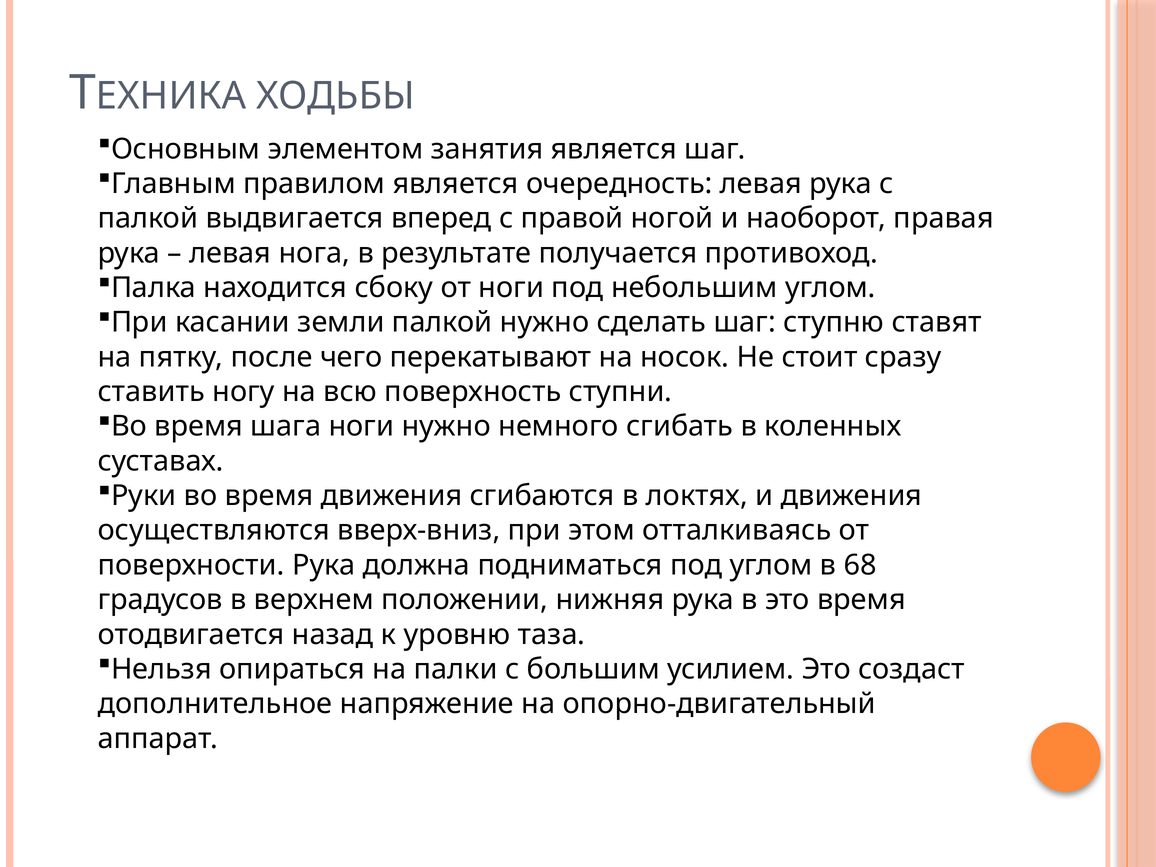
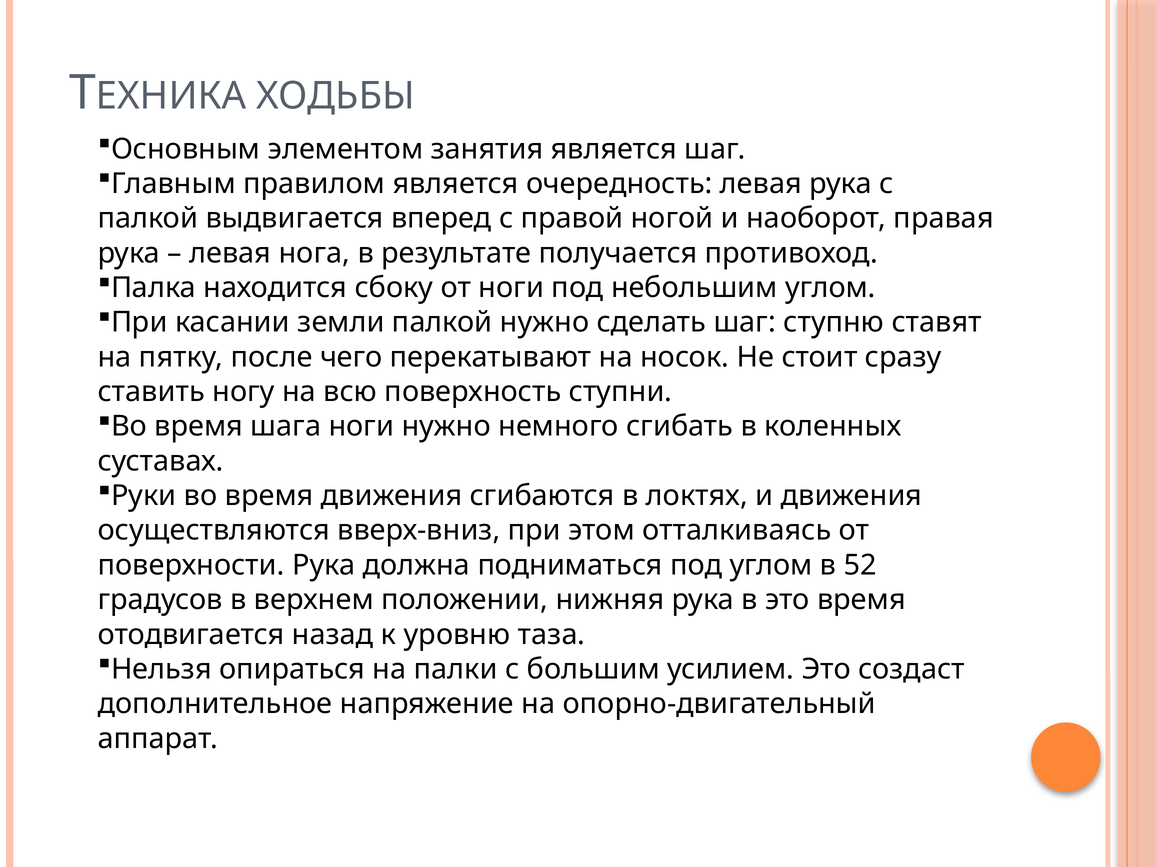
68: 68 -> 52 (860, 565)
